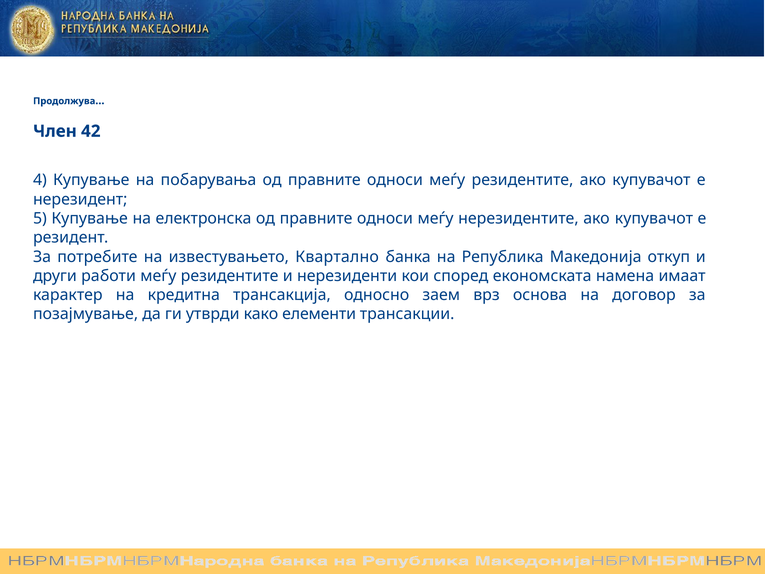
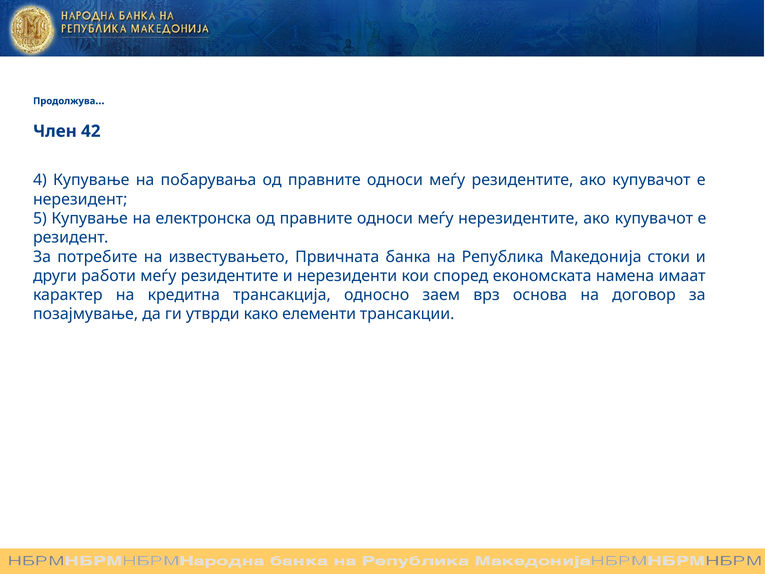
Квартално: Квартално -> Првичната (337, 257)
откуп: откуп -> стоки (669, 257)
